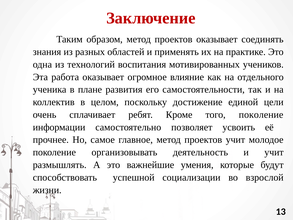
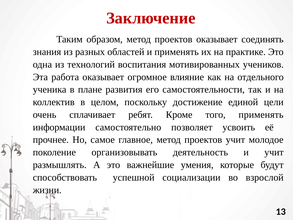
того поколение: поколение -> применять (261, 115)
